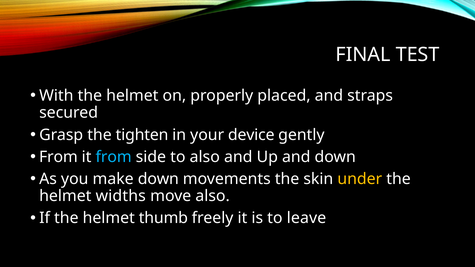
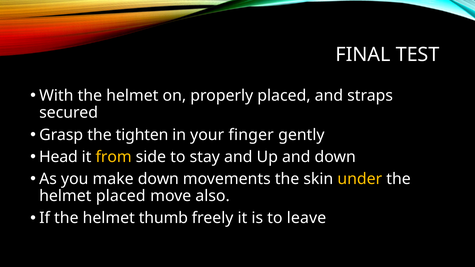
device: device -> finger (251, 135)
From: From -> Head (58, 157)
from colour: light blue -> yellow (114, 157)
to also: also -> stay (205, 157)
helmet widths: widths -> placed (121, 196)
